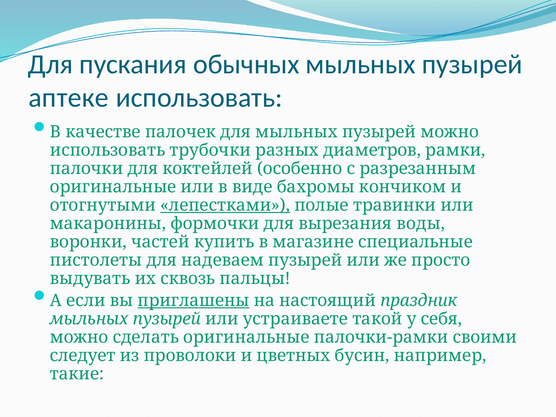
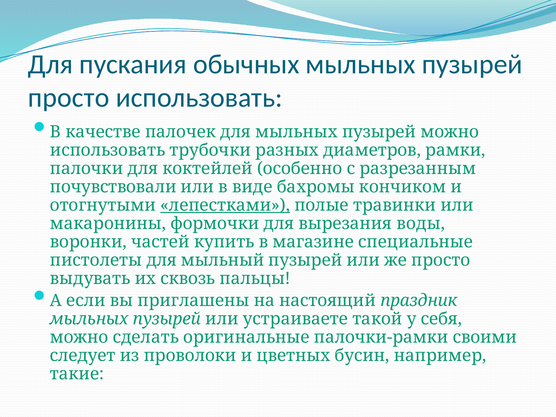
аптеке: аптеке -> просто (69, 98)
оригинальные: оригинальные -> почувствовали (113, 187)
надеваем: надеваем -> мыльный (223, 260)
приглашены underline: present -> none (193, 300)
